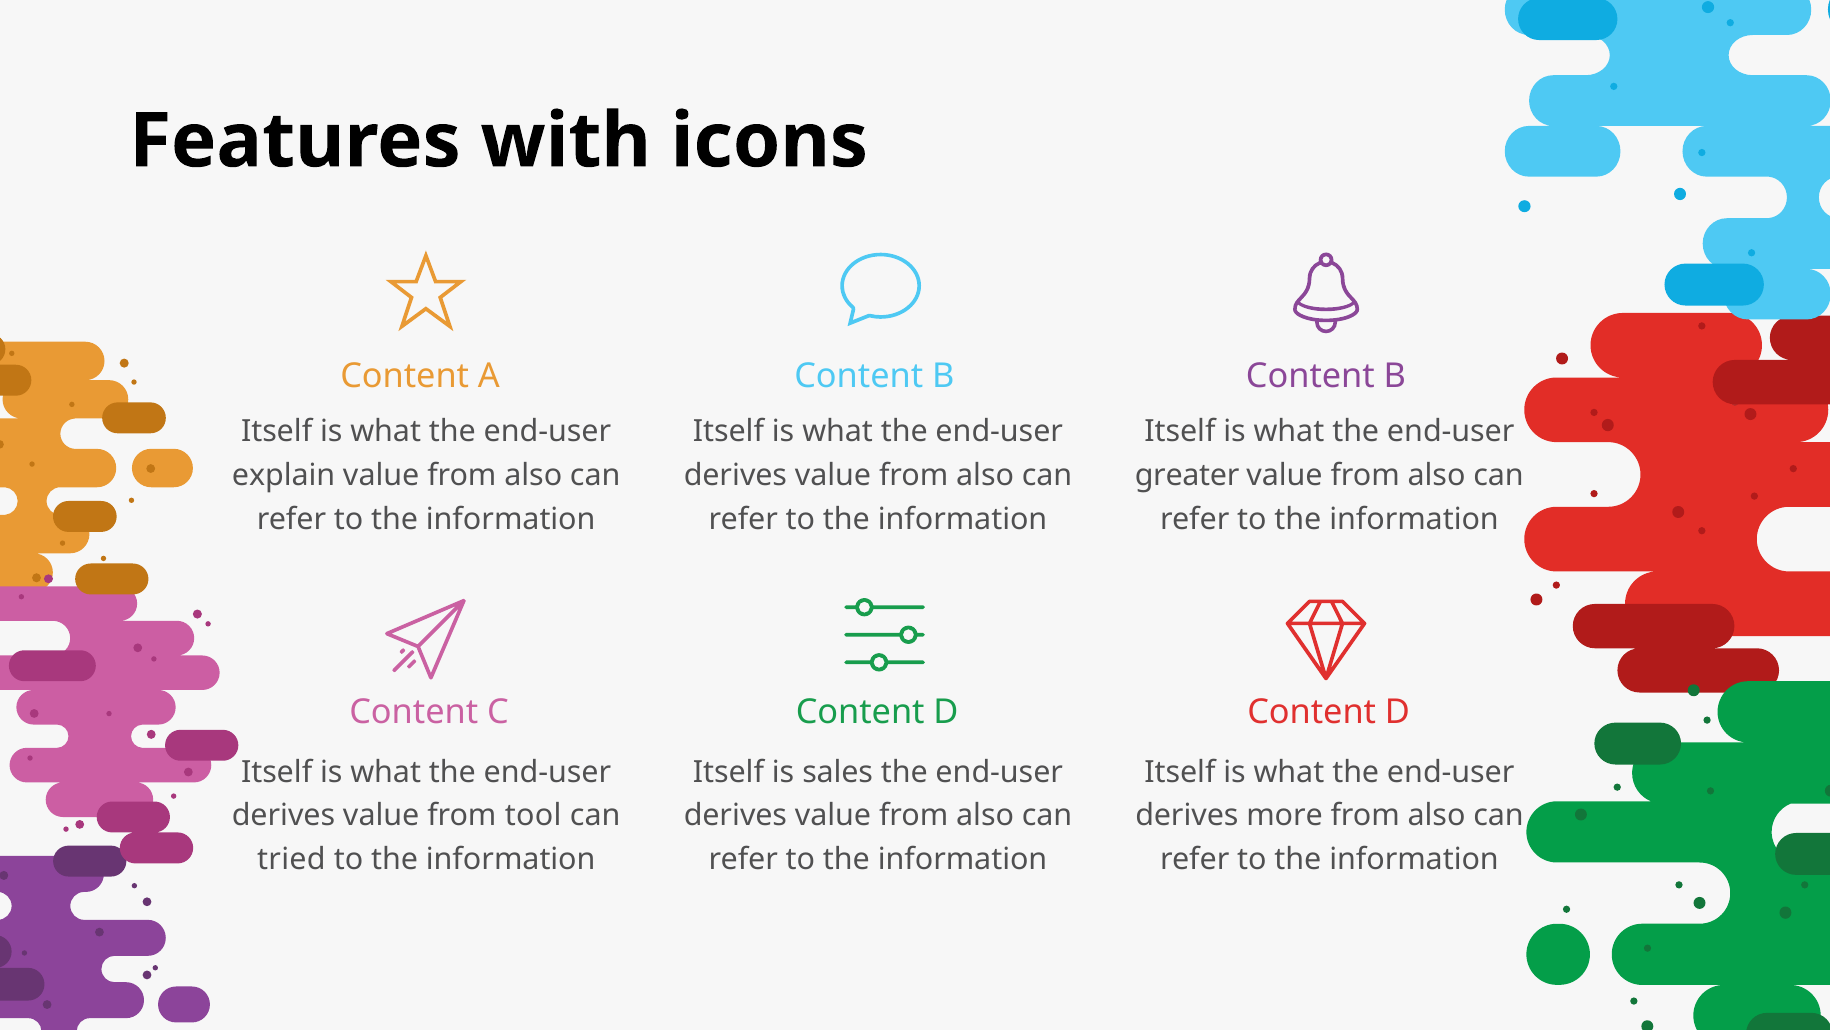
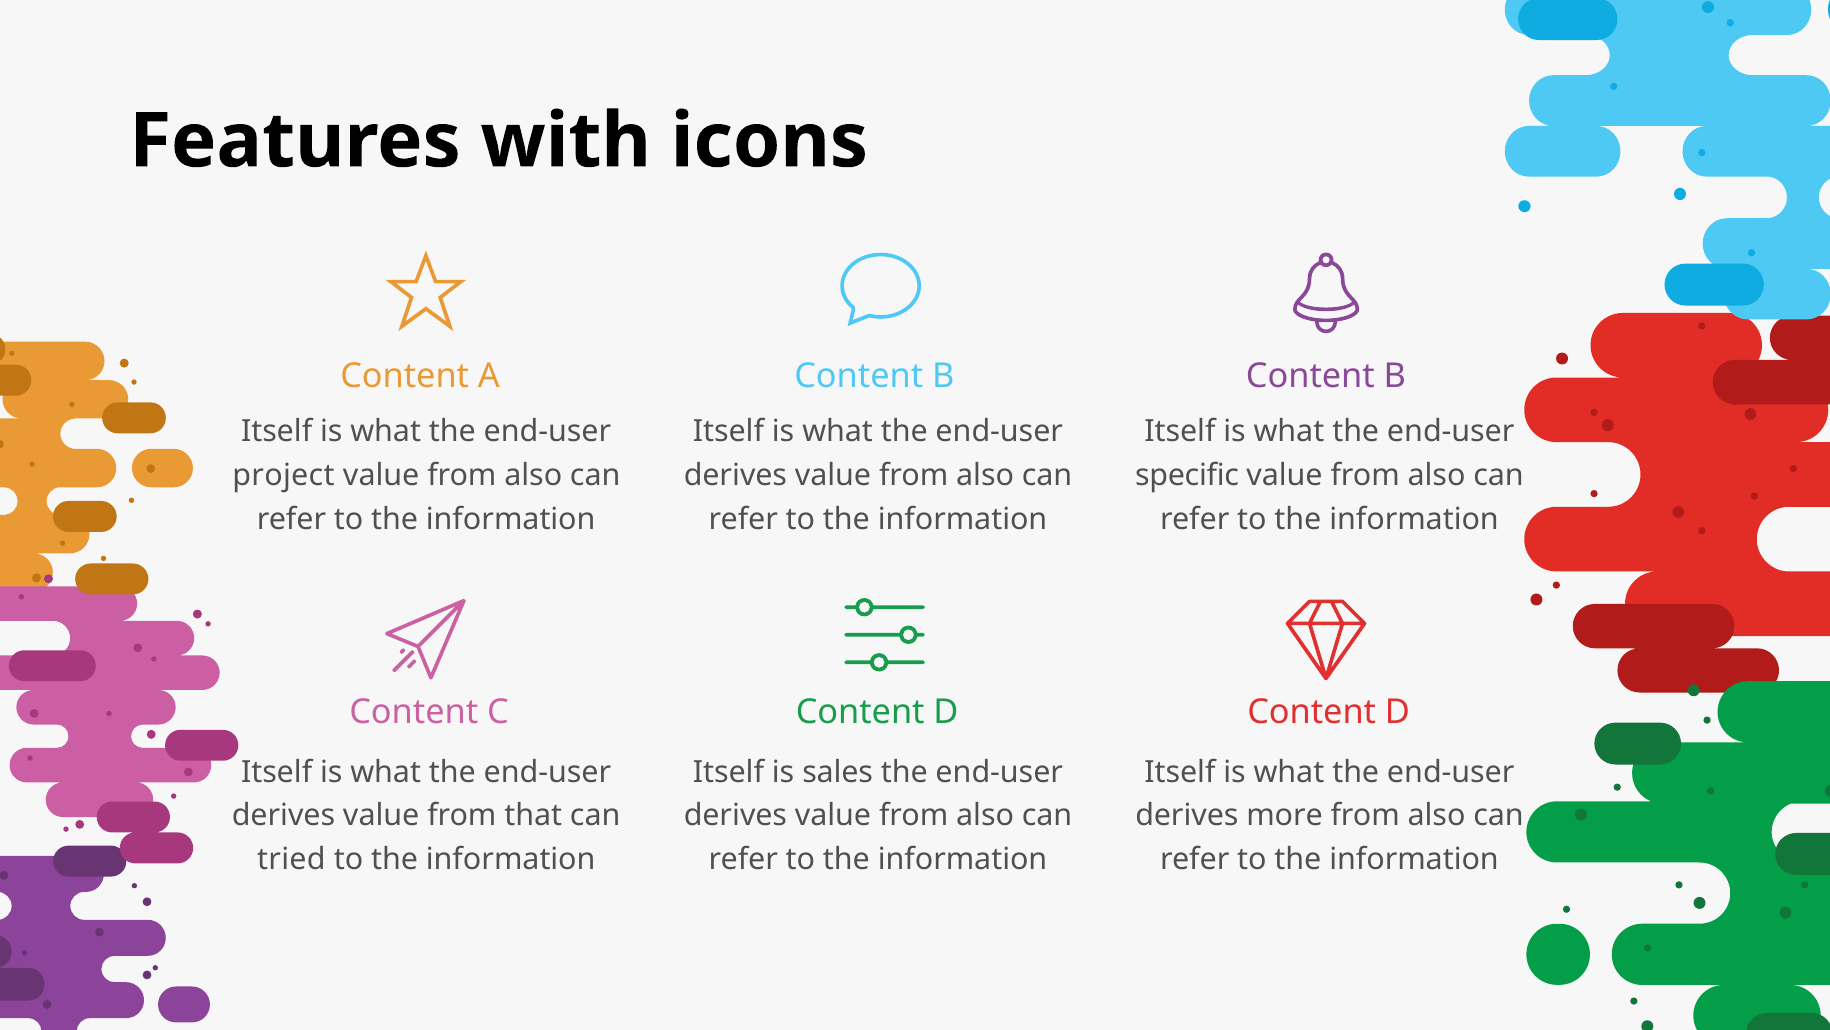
explain: explain -> project (283, 475)
greater: greater -> specific (1187, 475)
tool: tool -> that (533, 815)
